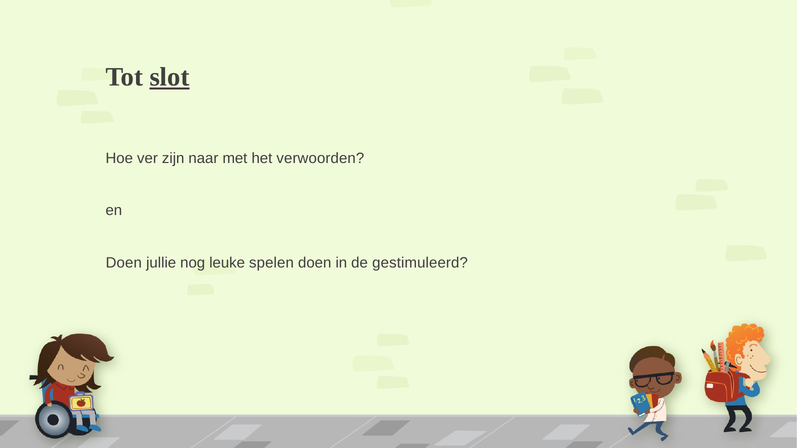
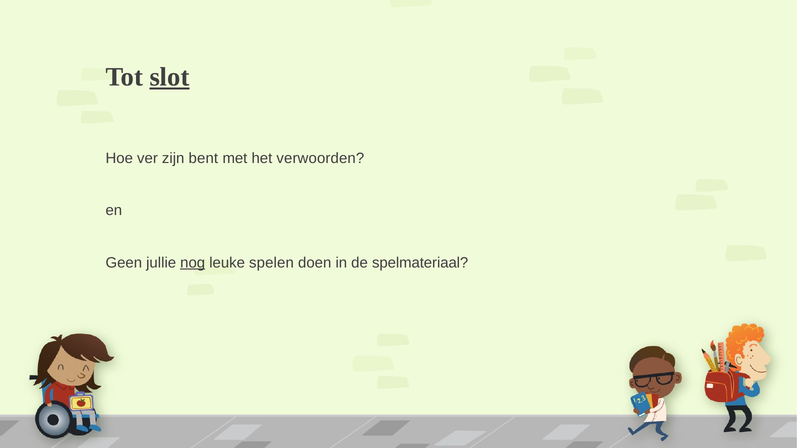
naar: naar -> bent (203, 158)
Doen: Doen -> Geen (124, 263)
nog underline: none -> present (193, 263)
gestimuleerd: gestimuleerd -> spelmateriaal (420, 263)
